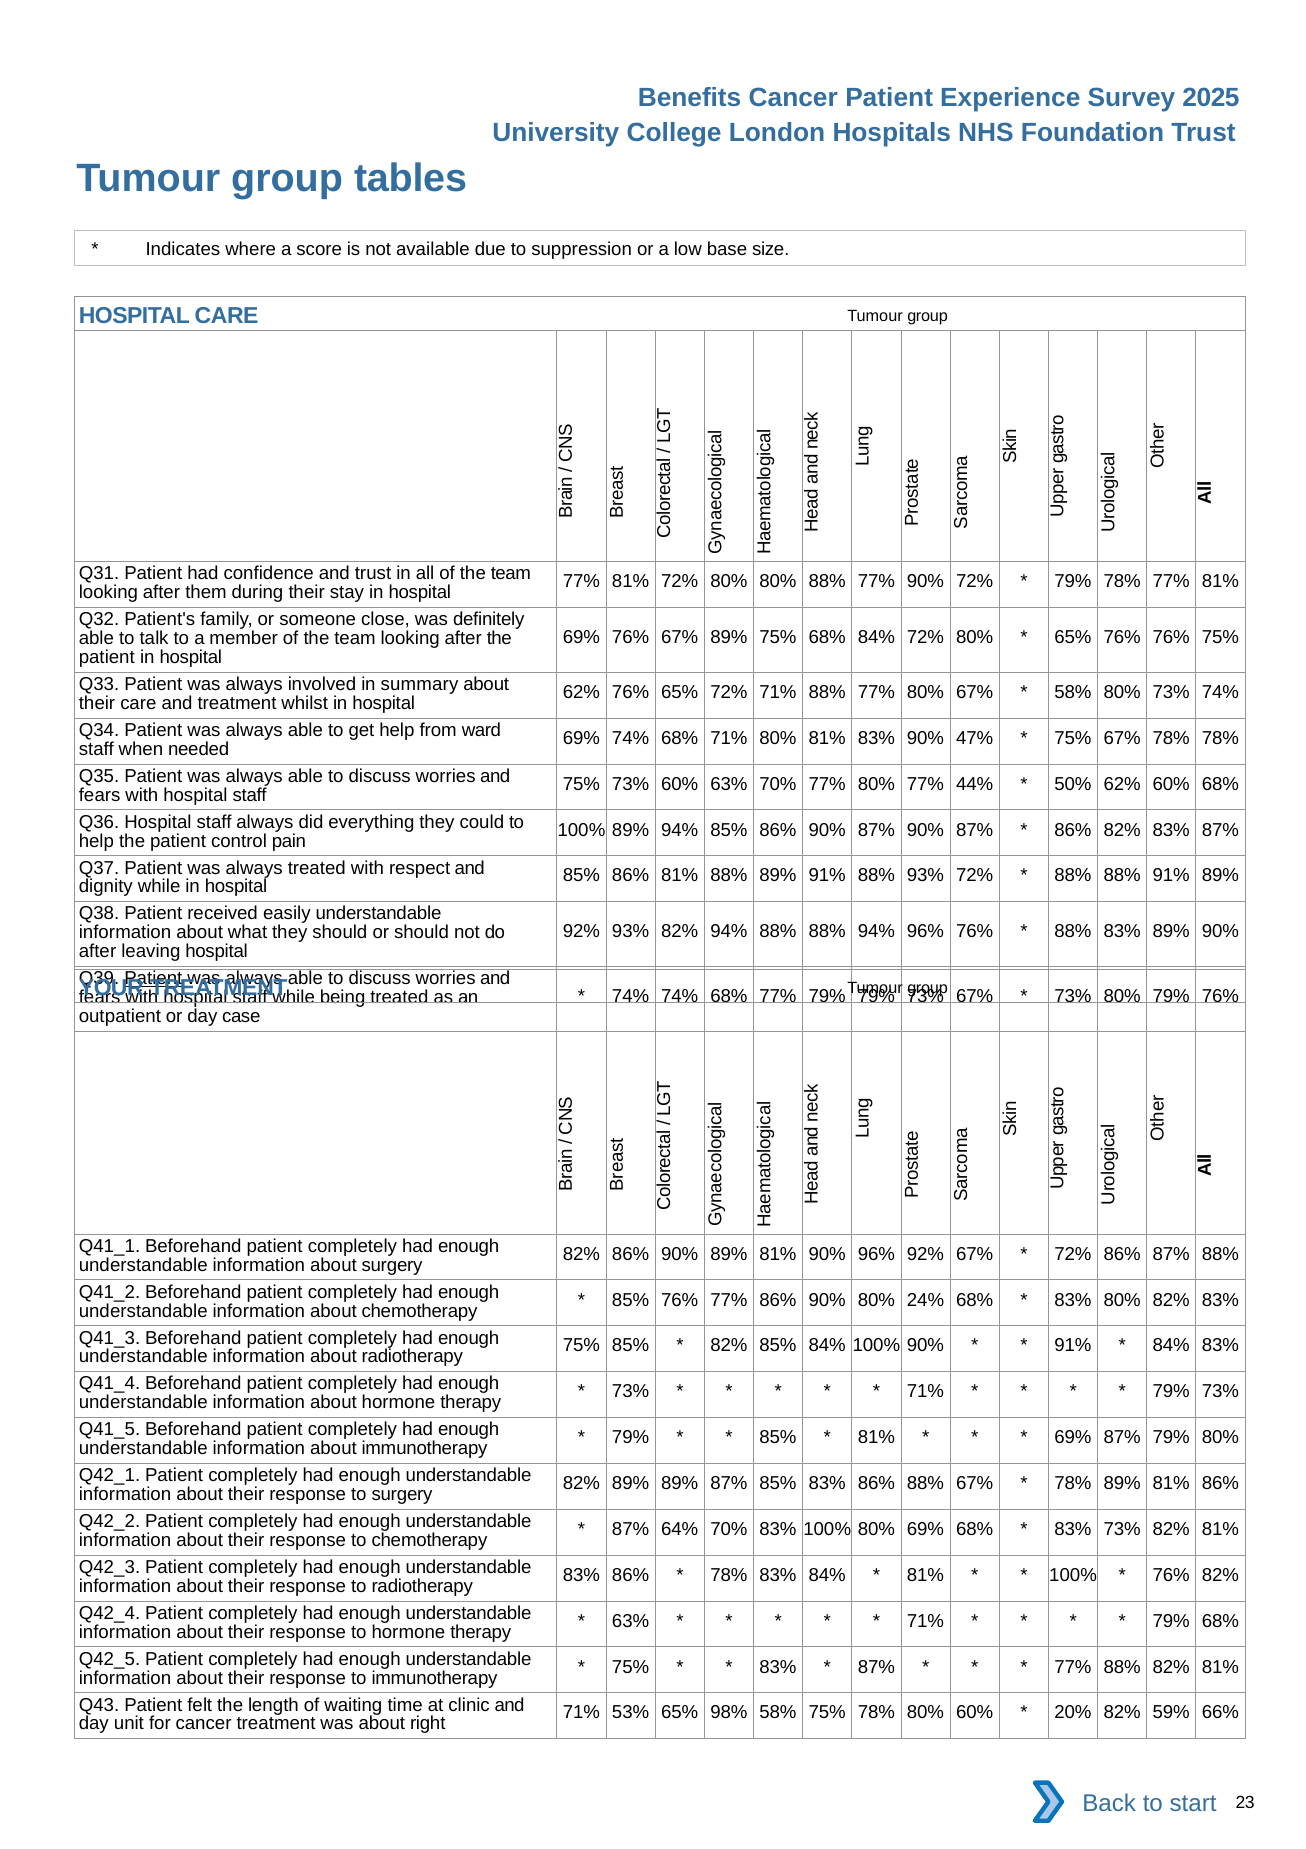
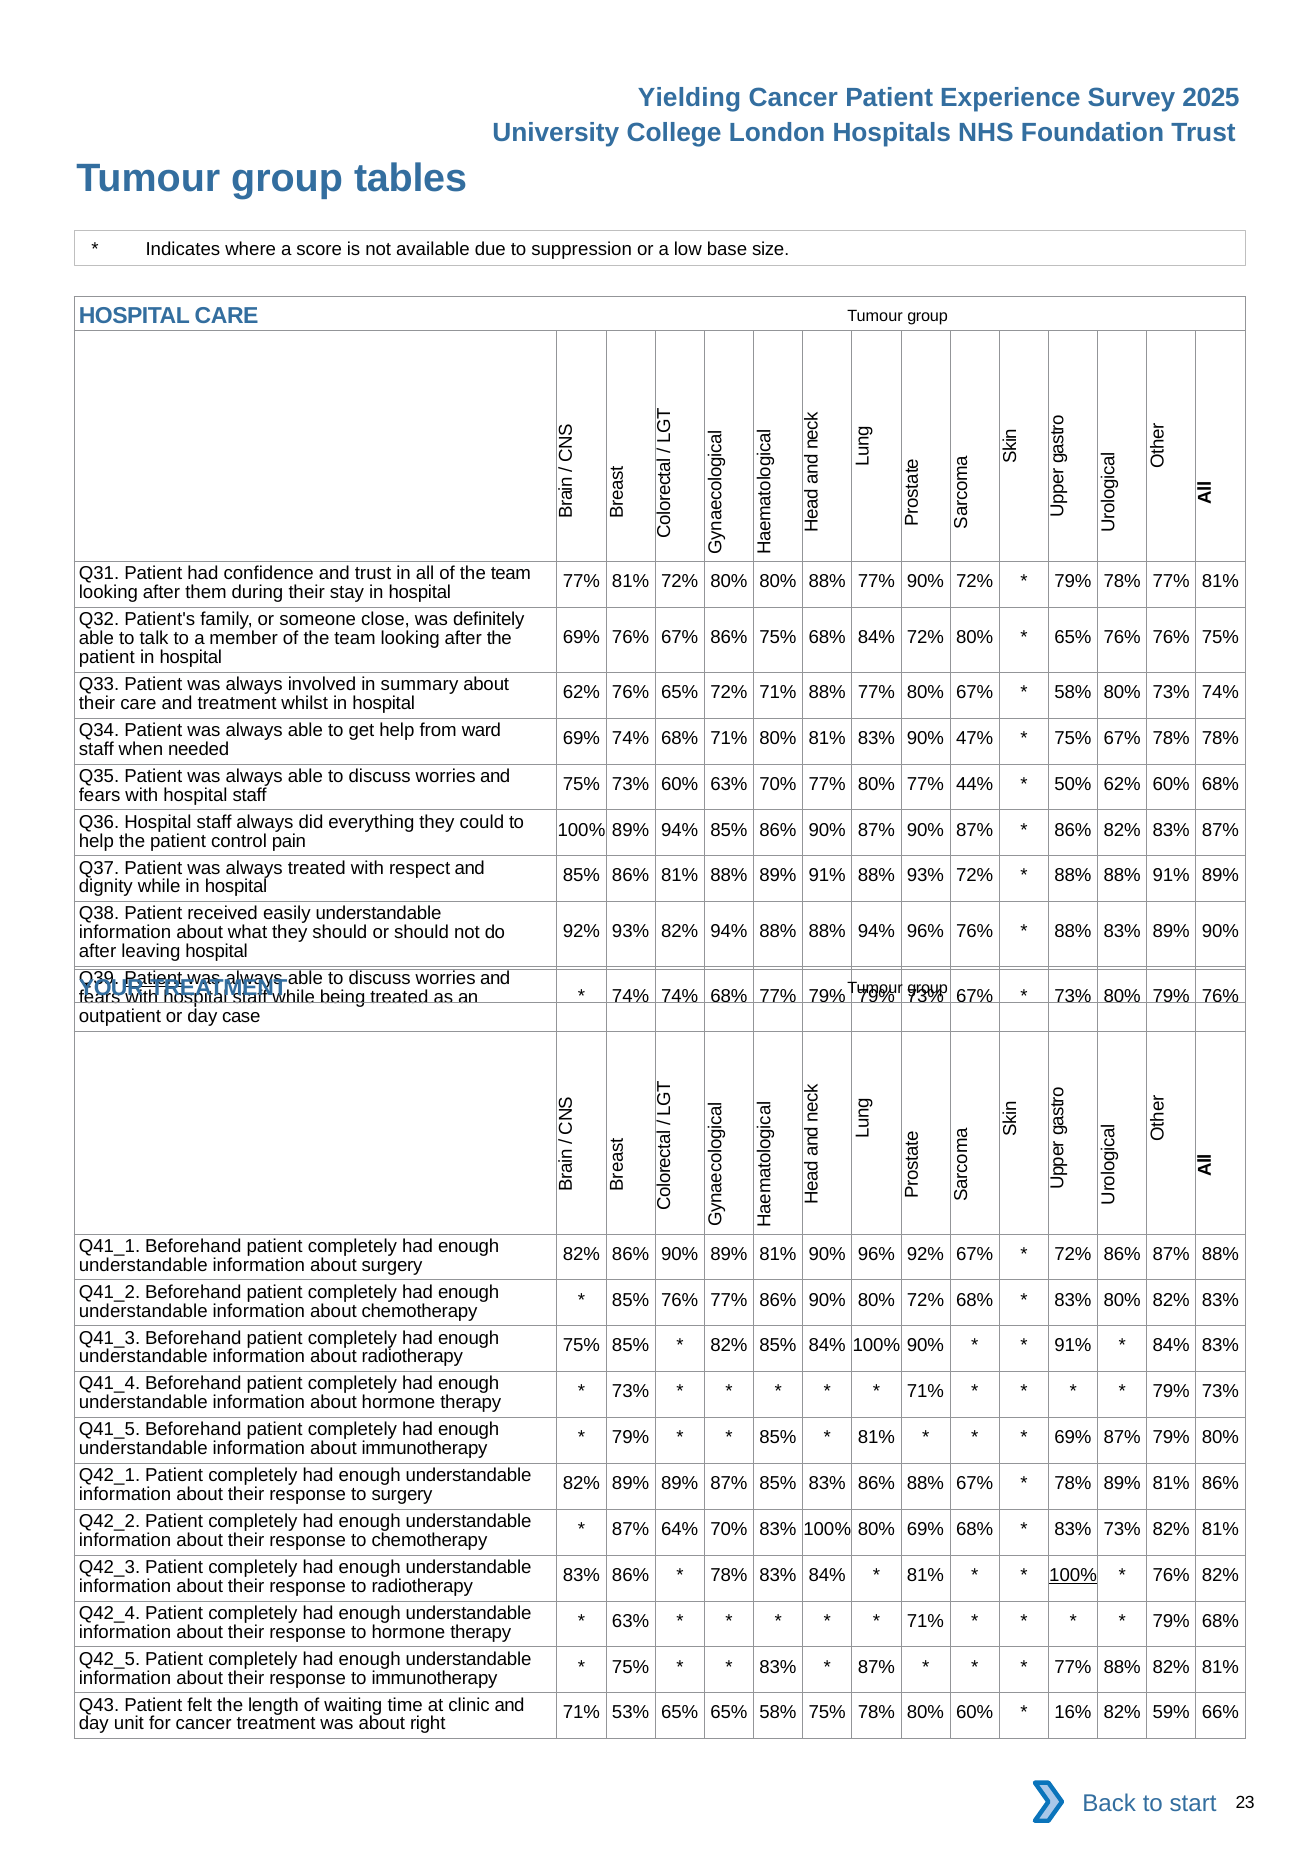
Benefits: Benefits -> Yielding (689, 97)
67% 89%: 89% -> 86% (729, 637)
80% 24%: 24% -> 72% (926, 1299)
100% underline: none -> present (1073, 1574)
65% 98%: 98% -> 65% (729, 1712)
20%: 20% -> 16% (1073, 1712)
